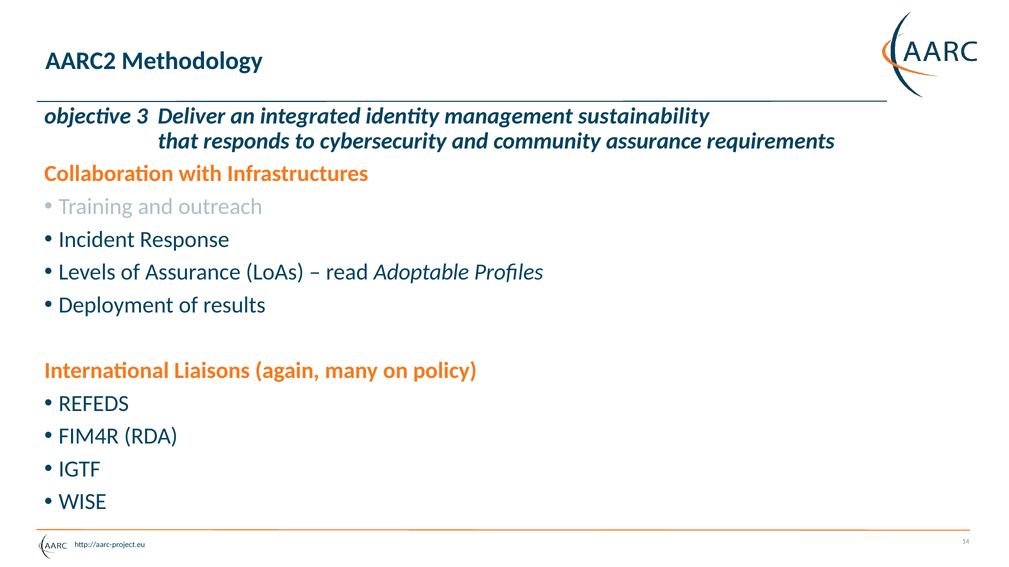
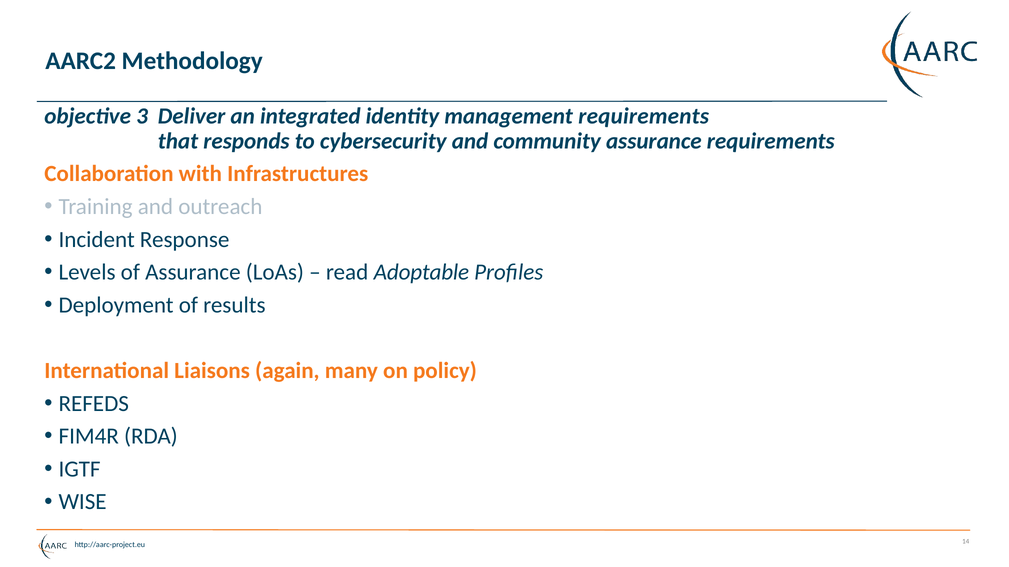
management sustainability: sustainability -> requirements (644, 116)
